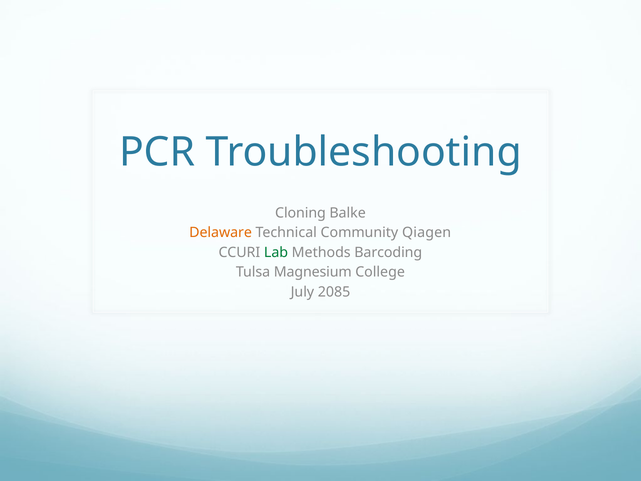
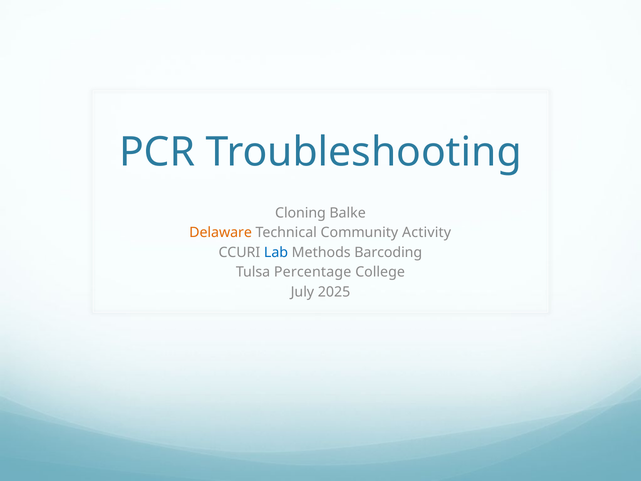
Qiagen: Qiagen -> Activity (427, 233)
Lab colour: green -> blue (276, 252)
Magnesium: Magnesium -> Percentage (313, 272)
2085: 2085 -> 2025 (334, 292)
